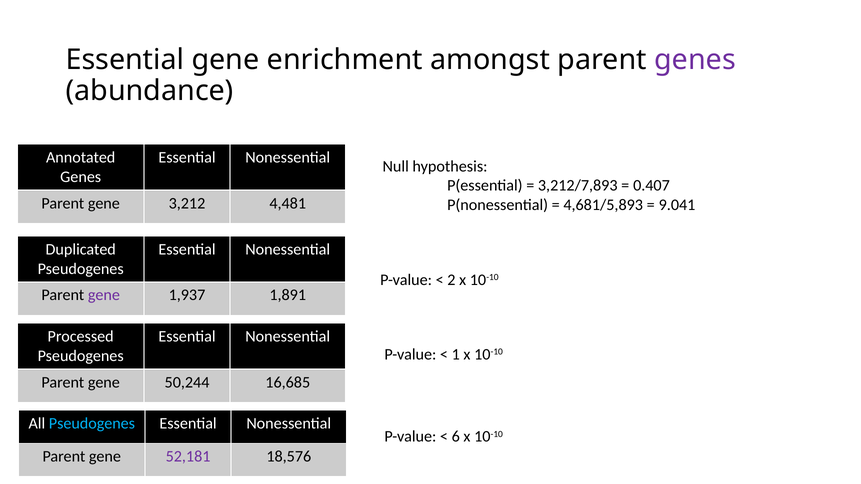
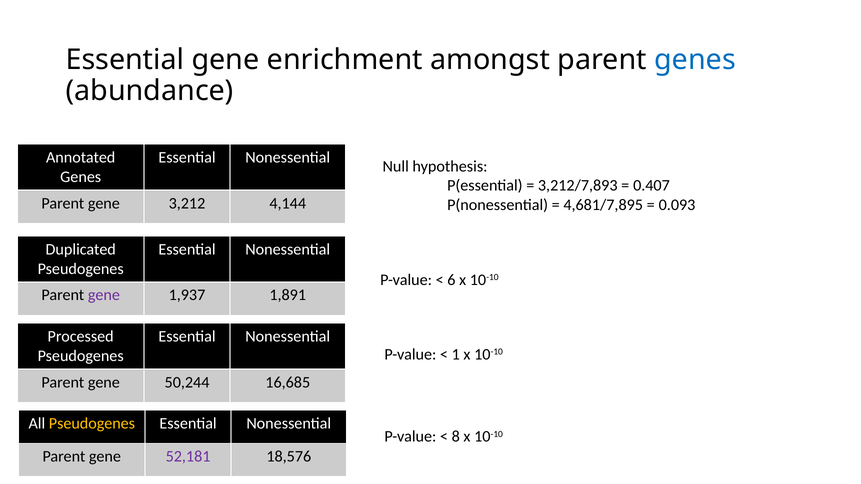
genes colour: purple -> blue (695, 60)
4,481: 4,481 -> 4,144 (288, 203)
4,681/5,893: 4,681/5,893 -> 4,681/7,895 (603, 205)
9.041: 9.041 -> 0.093 (677, 205)
2: 2 -> 6 (451, 280)
Pseudogenes colour: light blue -> yellow (92, 424)
6: 6 -> 8 (456, 437)
